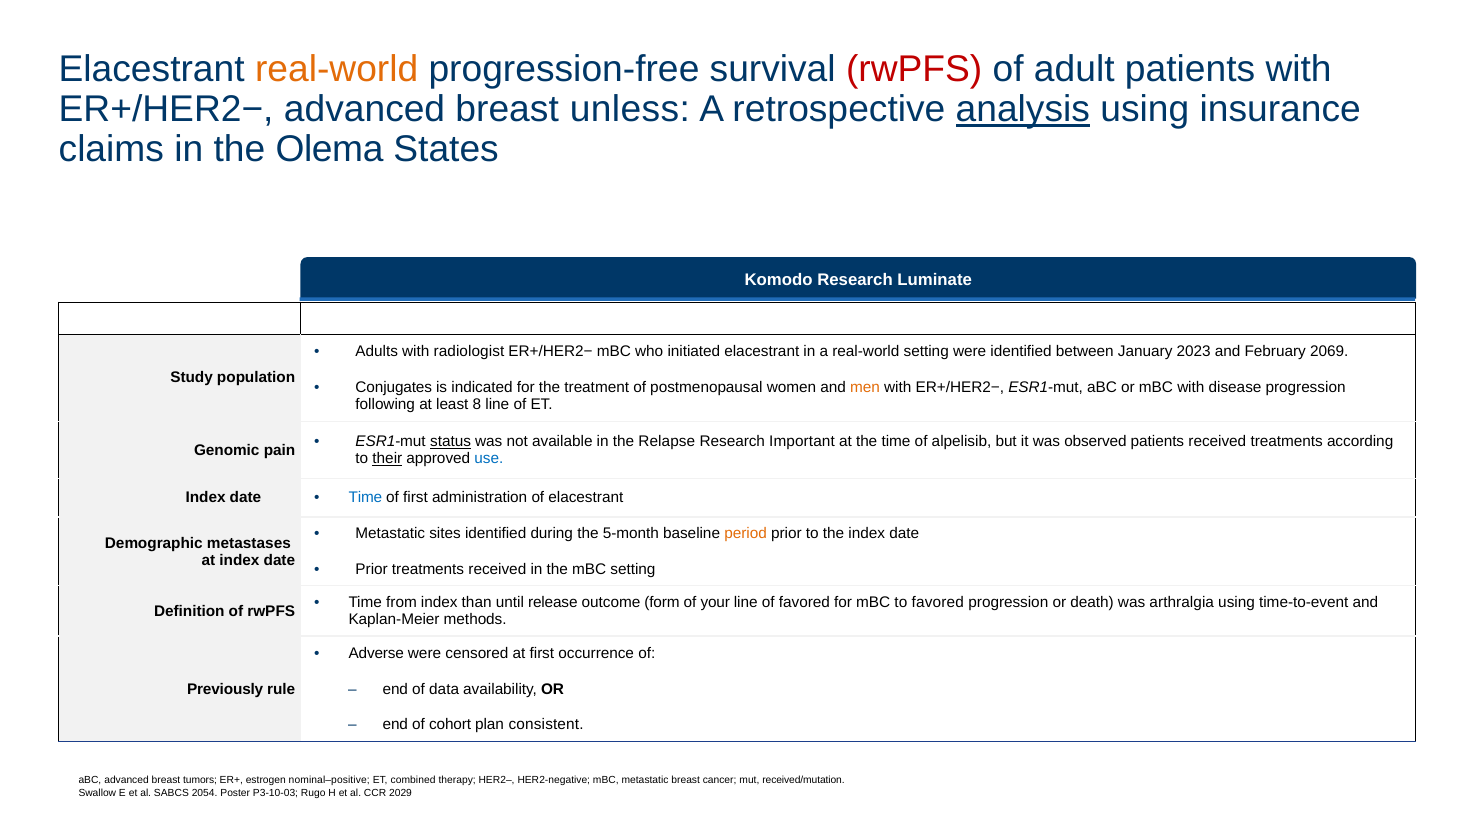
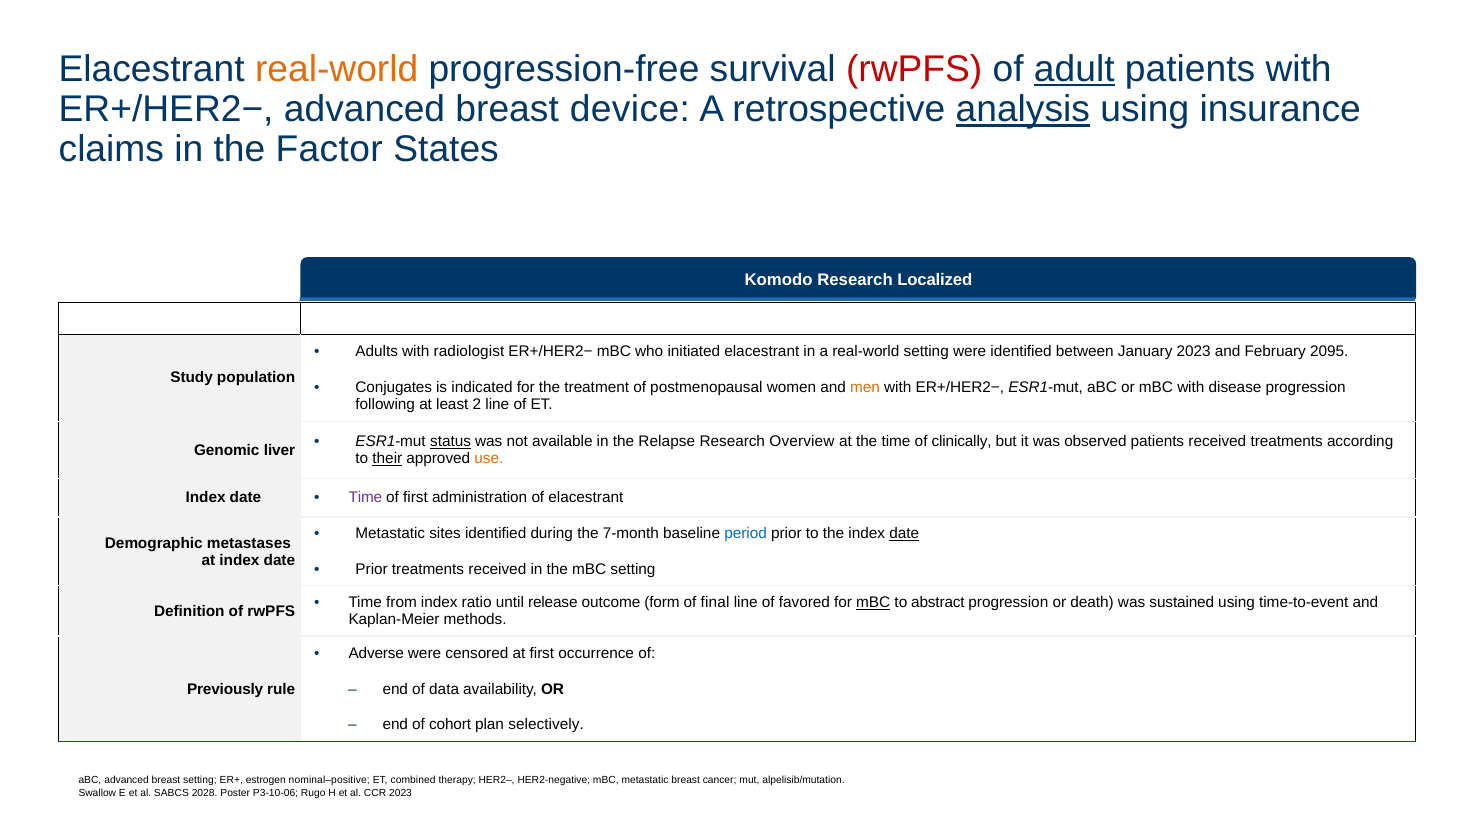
adult underline: none -> present (1074, 69)
unless: unless -> device (630, 110)
Olema: Olema -> Factor (329, 150)
Luminate: Luminate -> Localized (935, 280)
2069: 2069 -> 2095 (1329, 352)
8: 8 -> 2 (477, 404)
Important: Important -> Overview (802, 442)
alpelisib: alpelisib -> clinically (962, 442)
pain: pain -> liver (280, 450)
use colour: blue -> orange (489, 459)
Time colour: blue -> purple (365, 498)
5-month: 5-month -> 7-month (631, 534)
period colour: orange -> blue (746, 534)
date underline: none -> present (904, 534)
than: than -> ratio (477, 603)
your: your -> final (715, 603)
mBC underline: none -> present (873, 603)
to favored: favored -> abstract (938, 603)
arthralgia: arthralgia -> sustained (1182, 603)
consistent: consistent -> selectively (546, 725)
breast tumors: tumors -> setting (200, 781)
received/mutation: received/mutation -> alpelisib/mutation (803, 781)
2054: 2054 -> 2028 (205, 793)
P3-10-03: P3-10-03 -> P3-10-06 (276, 793)
CCR 2029: 2029 -> 2023 (401, 793)
